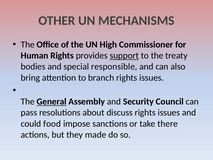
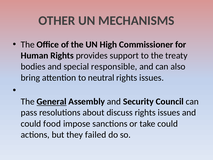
support underline: present -> none (124, 55)
branch: branch -> neutral (101, 78)
take there: there -> could (168, 123)
made: made -> failed (96, 134)
